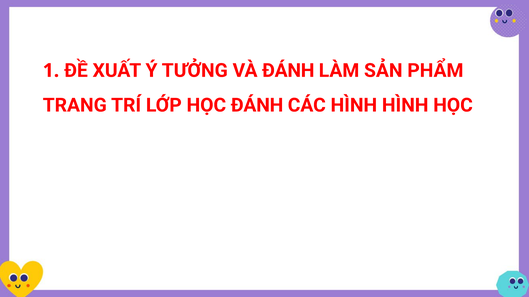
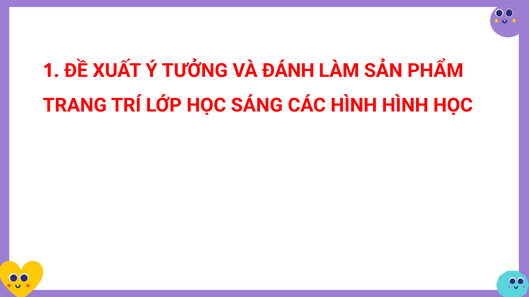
HỌC ĐÁNH: ĐÁNH -> SÁNG (257, 105)
